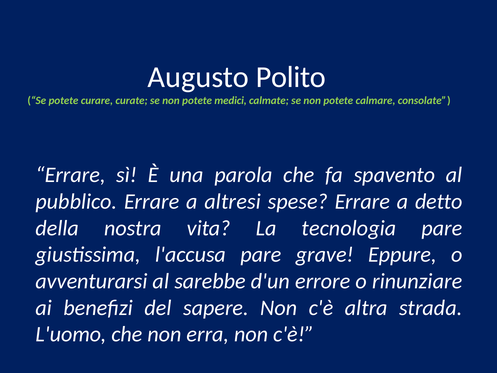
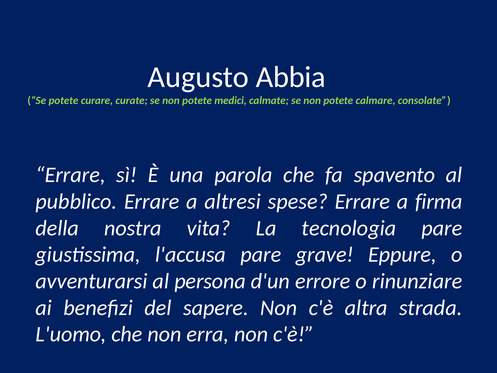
Polito: Polito -> Abbia (291, 77)
detto: detto -> firma (439, 201)
sarebbe: sarebbe -> persona (210, 281)
